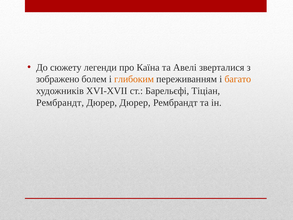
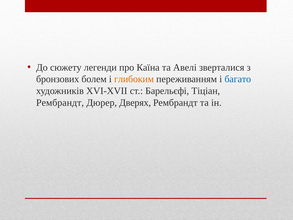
зображено: зображено -> бронзових (58, 79)
багато colour: orange -> blue (238, 79)
Дюрер Дюрер: Дюрер -> Дверях (135, 102)
